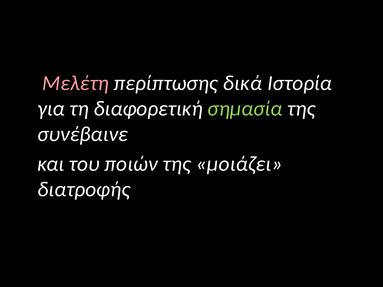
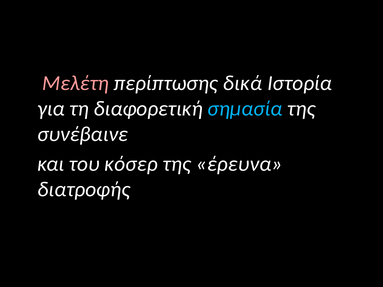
σημασία colour: light green -> light blue (245, 109)
ποιών: ποιών -> κόσερ (131, 164)
μοιάζει: μοιάζει -> έρευνα (239, 164)
